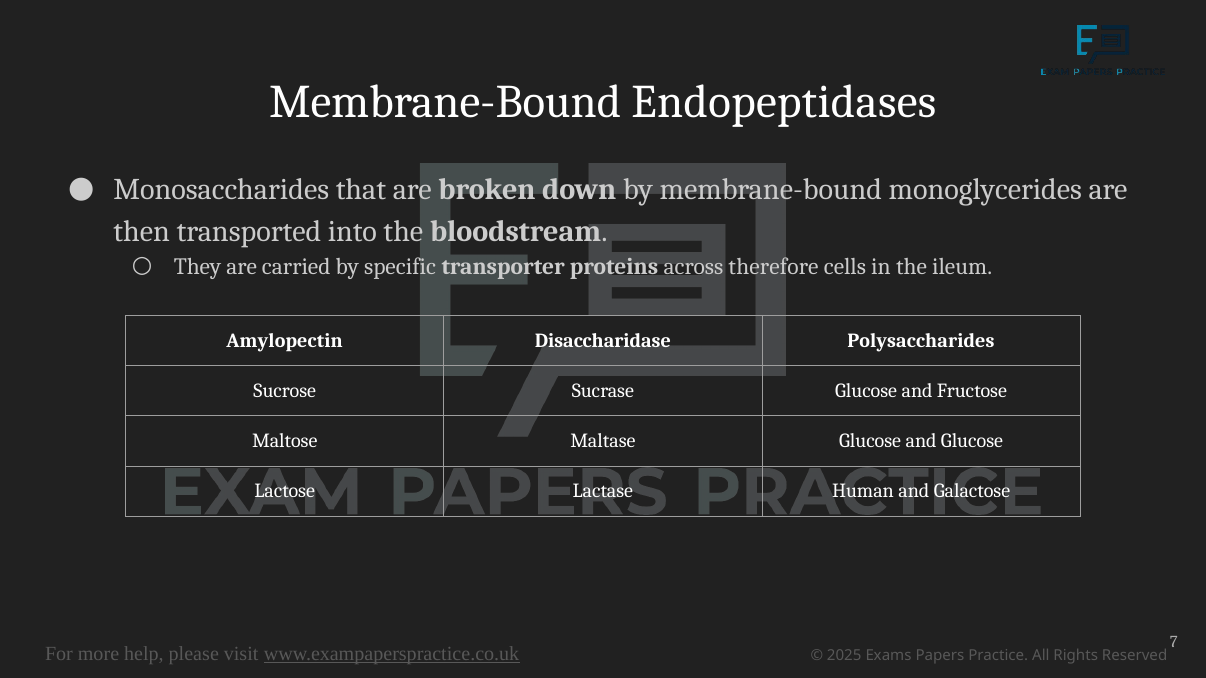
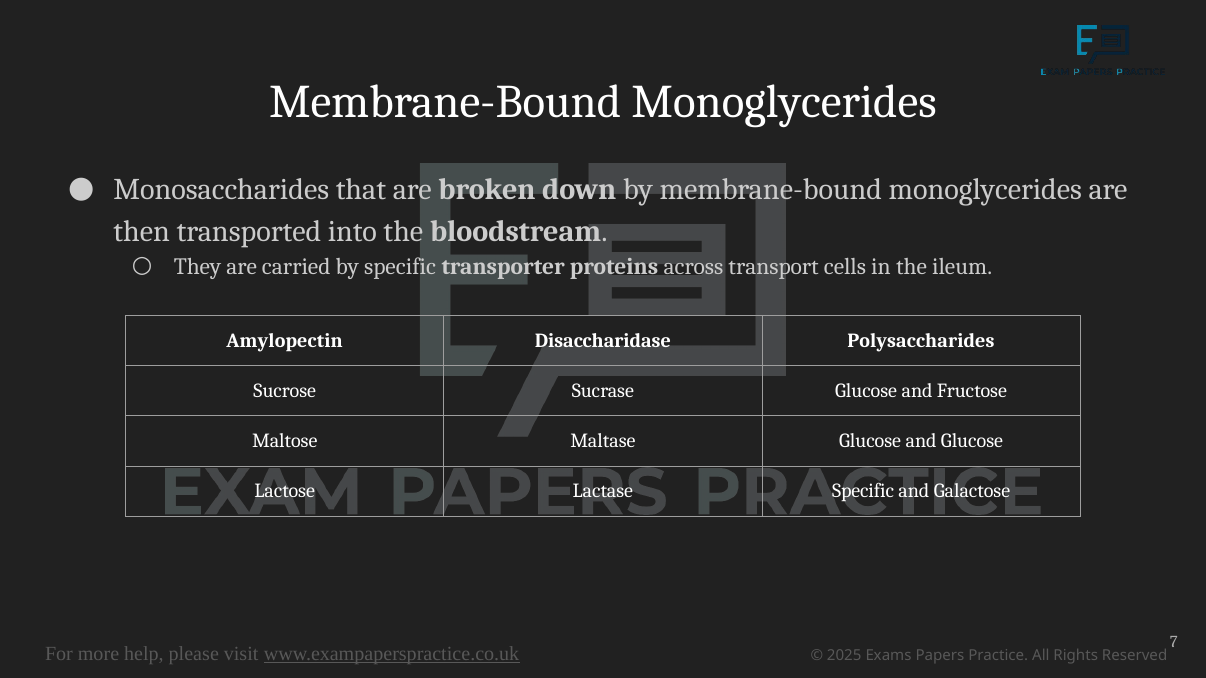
Endopeptidases: Endopeptidases -> Monoglycerides (784, 102)
therefore: therefore -> transport (774, 267)
Lactase Human: Human -> Specific (863, 491)
